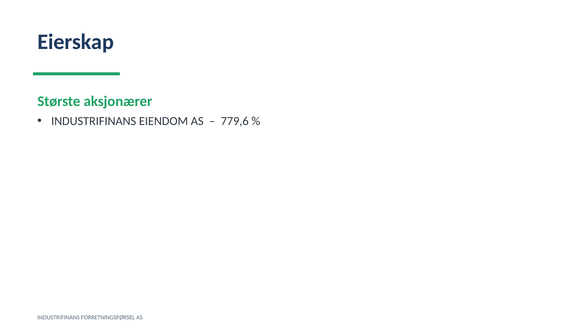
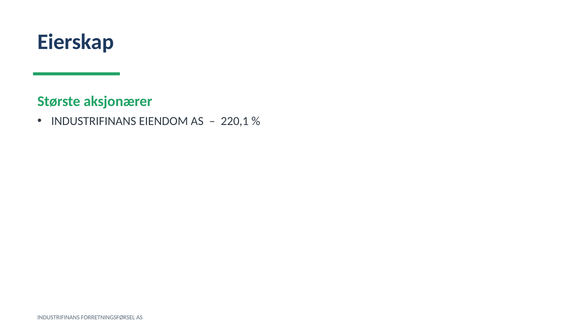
779,6: 779,6 -> 220,1 (235, 121)
